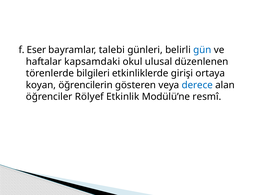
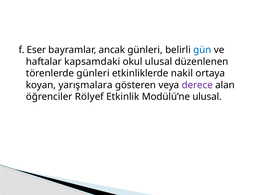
talebi: talebi -> ancak (112, 50)
törenlerde bilgileri: bilgileri -> günleri (93, 73)
girişi: girişi -> nakil (182, 73)
öğrencilerin: öğrencilerin -> yarışmalara (85, 85)
derece colour: blue -> purple (197, 85)
Modülü’ne resmî: resmî -> ulusal (207, 97)
